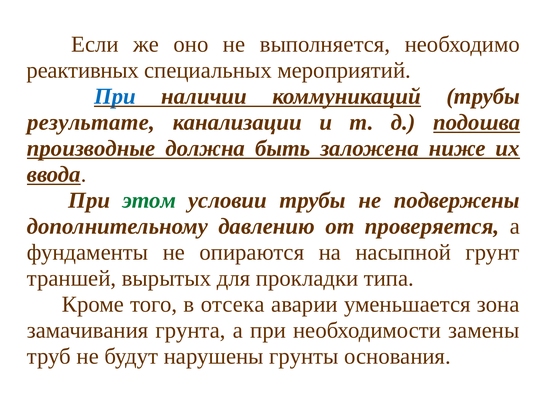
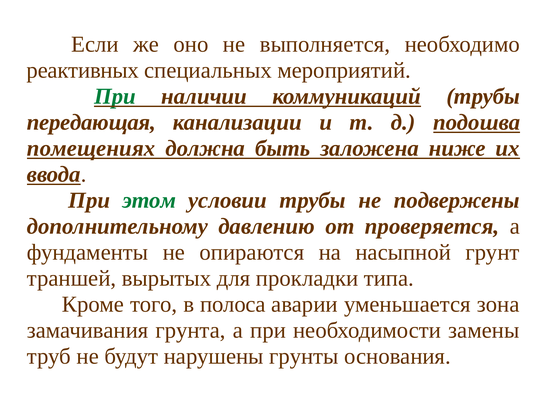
При colour: blue -> green (115, 96)
результате: результате -> передающая (91, 122)
производные: производные -> помещениях (91, 148)
отсека: отсека -> полоса (233, 304)
